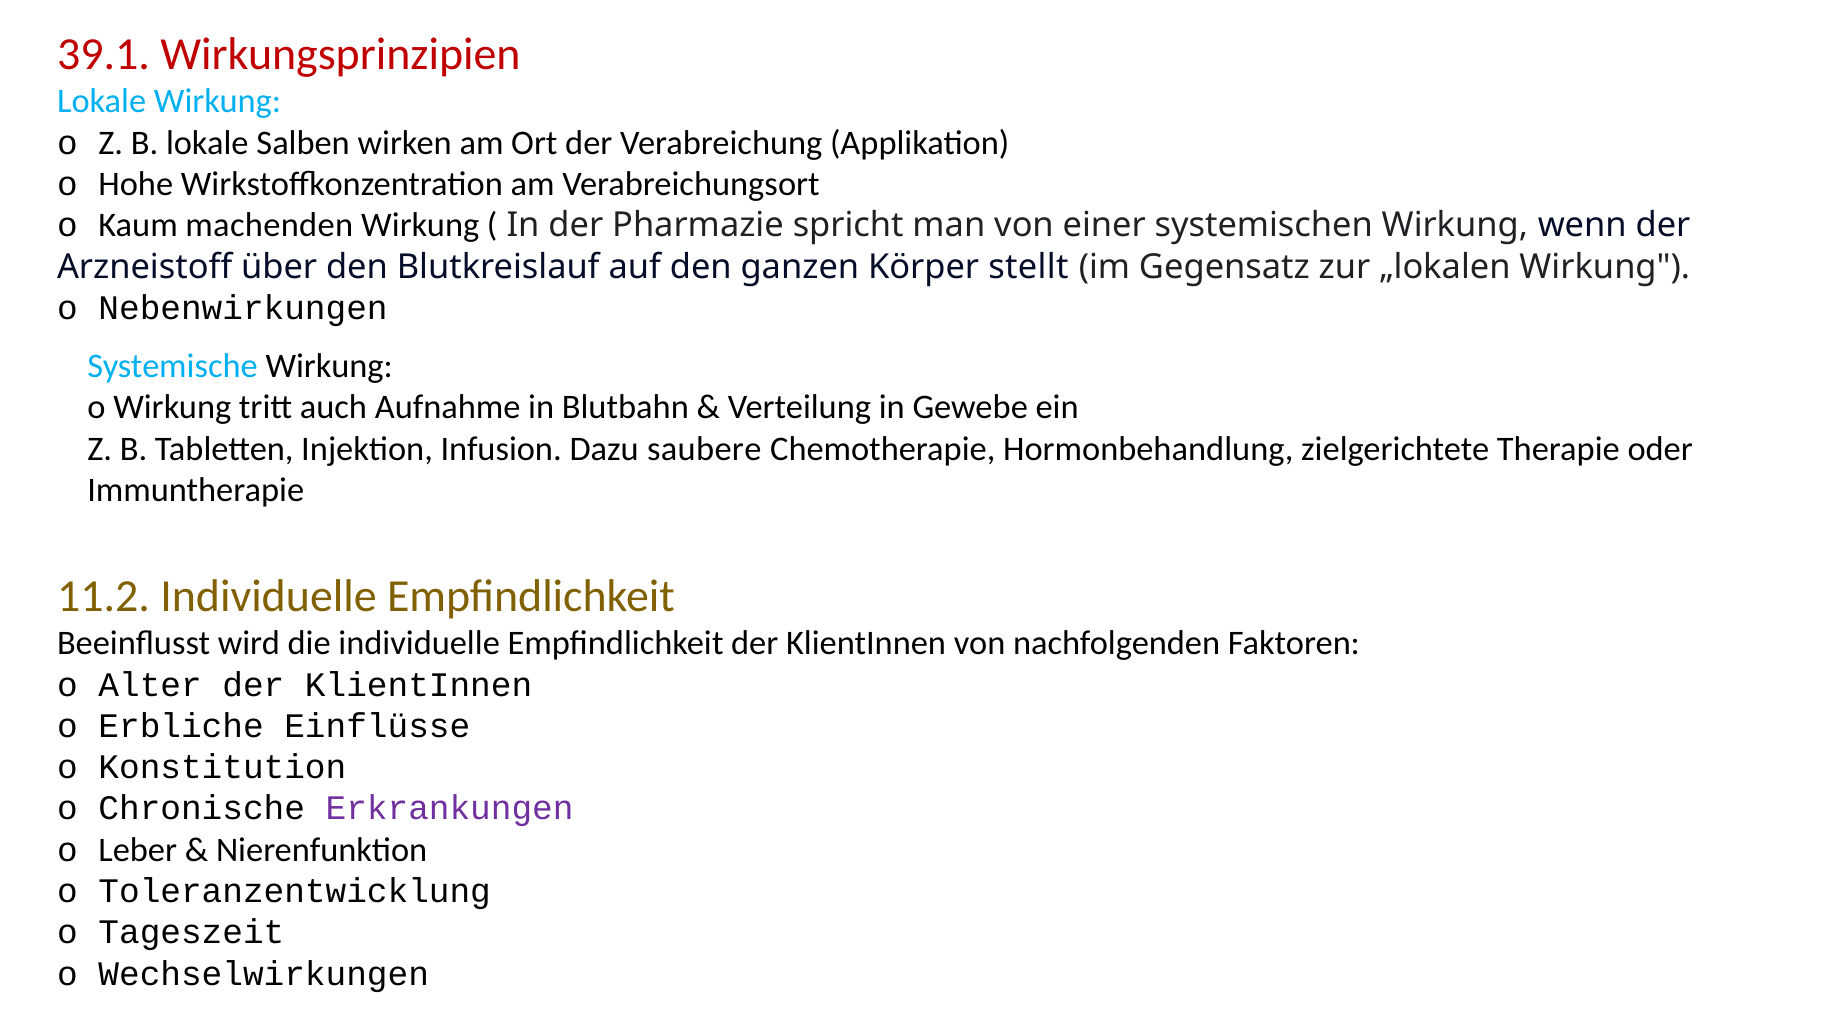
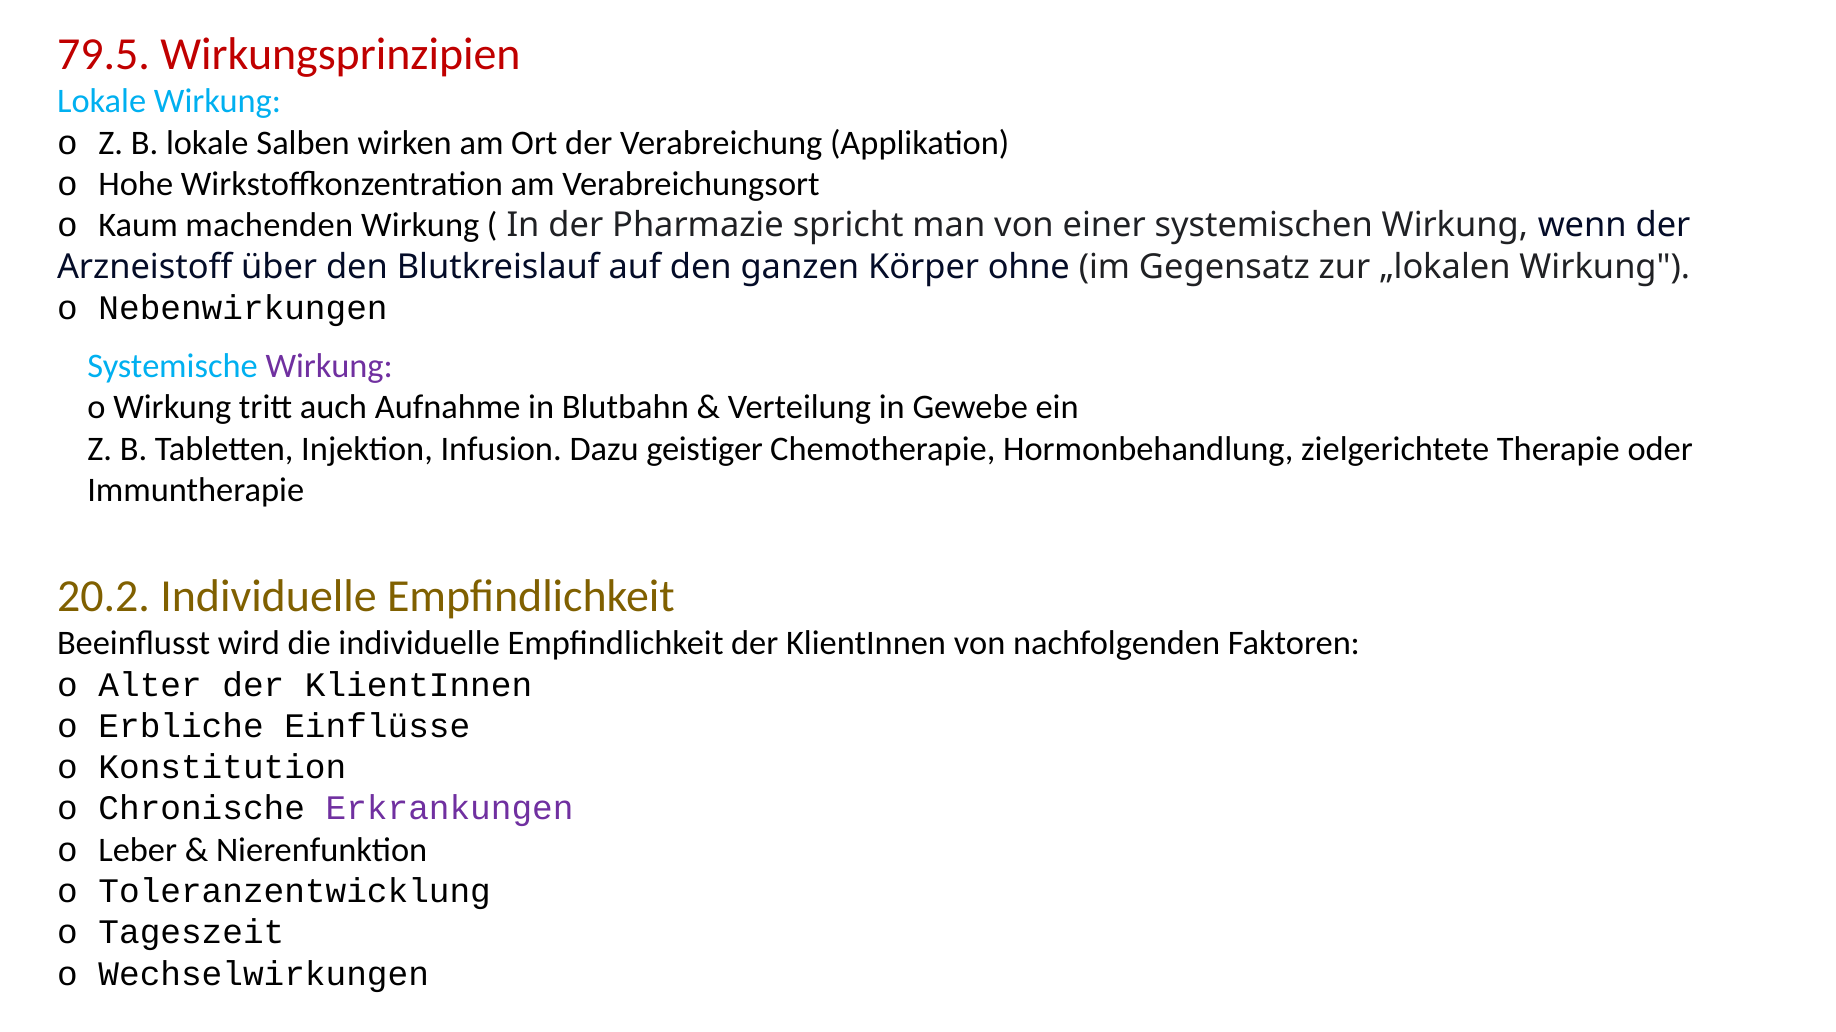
39.1: 39.1 -> 79.5 (104, 54)
stellt: stellt -> ohne (1029, 267)
Wirkung colour: black -> purple (329, 366)
saubere: saubere -> geistiger (705, 449)
11.2: 11.2 -> 20.2 (104, 597)
